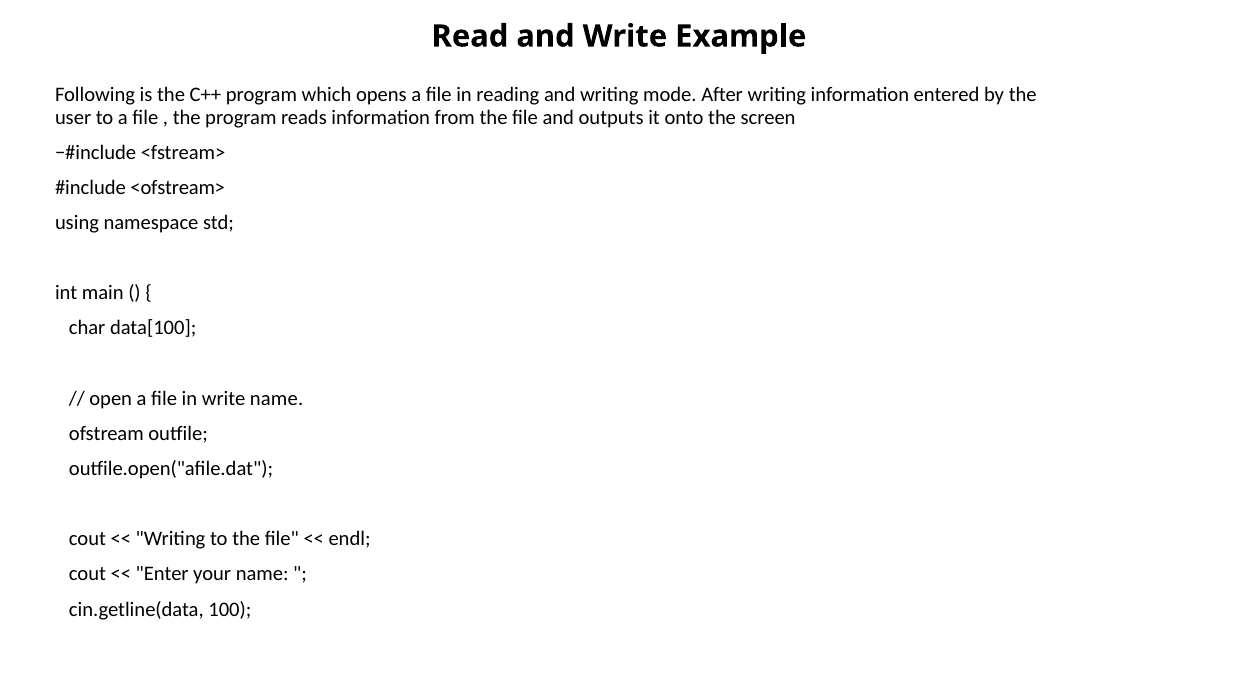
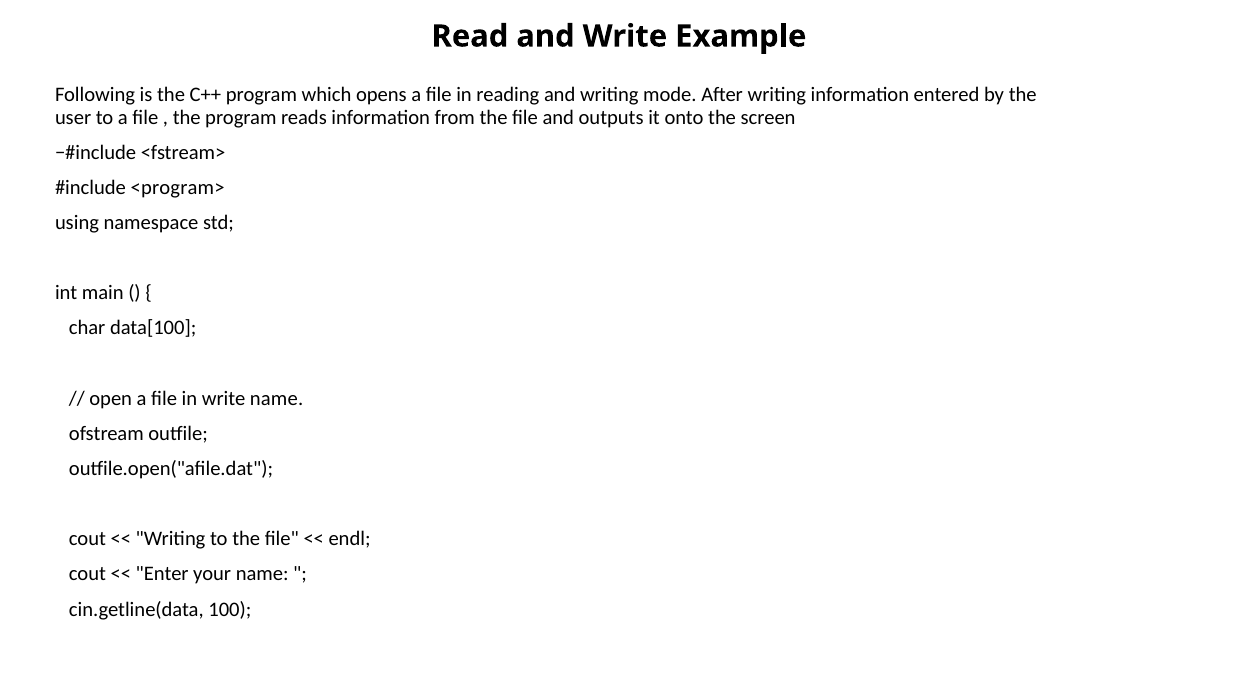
<ofstream>: <ofstream> -> <program> (178, 188)
